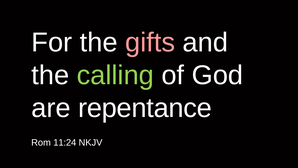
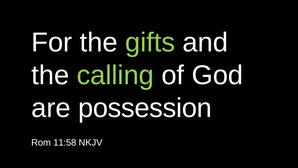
gifts colour: pink -> light green (150, 42)
repentance: repentance -> possession (145, 108)
11:24: 11:24 -> 11:58 (65, 142)
